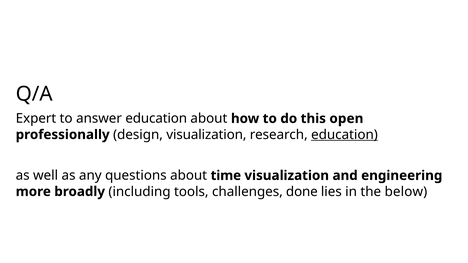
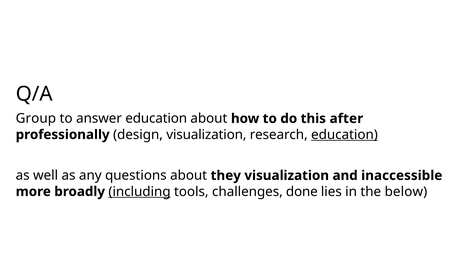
Expert: Expert -> Group (36, 119)
open: open -> after (346, 119)
time: time -> they (226, 176)
engineering: engineering -> inaccessible (402, 176)
including underline: none -> present (140, 192)
